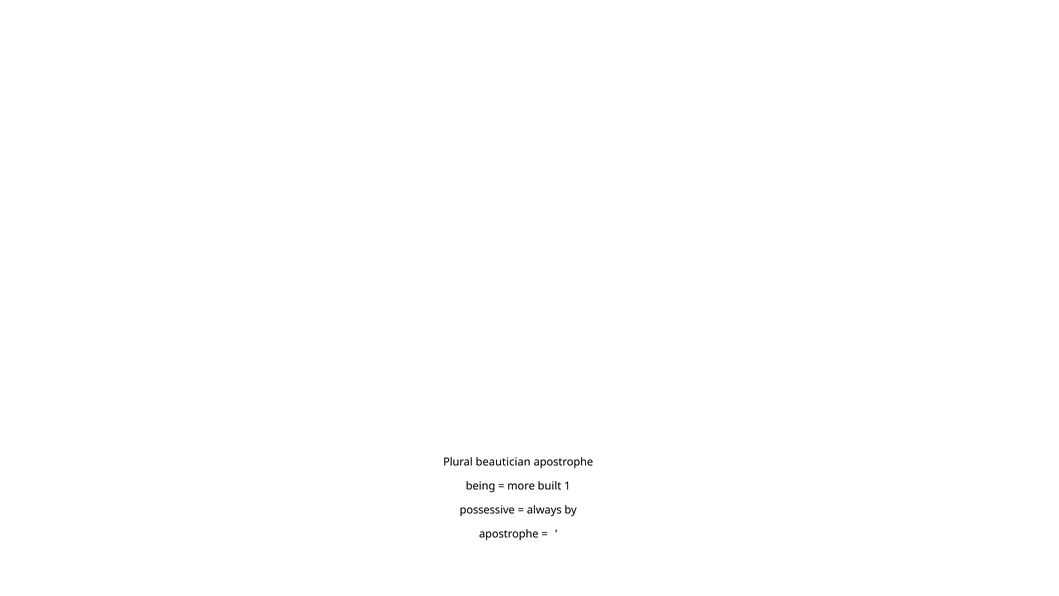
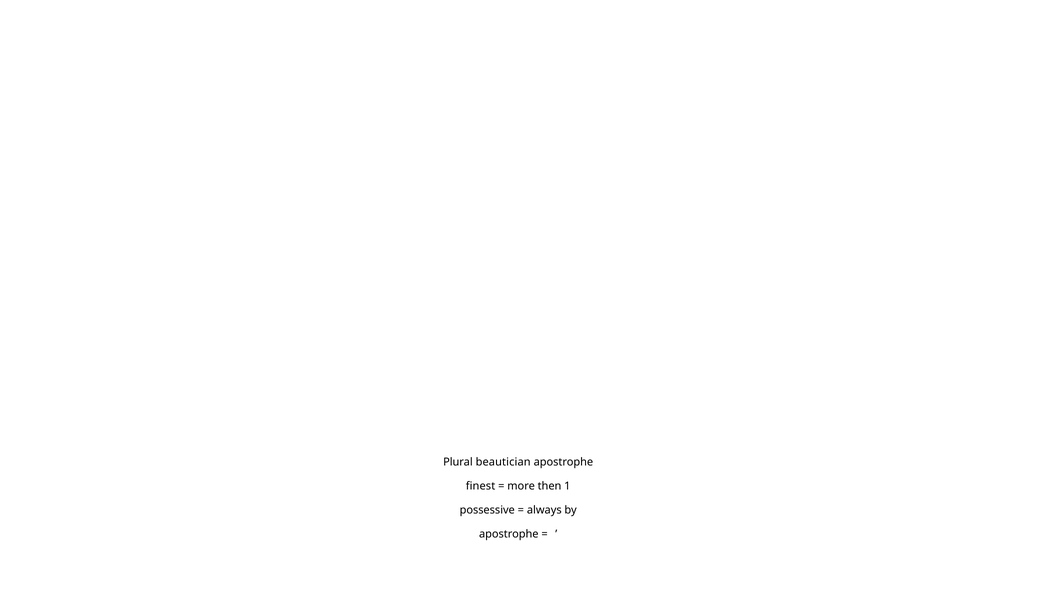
being: being -> finest (481, 486)
built: built -> then (550, 486)
